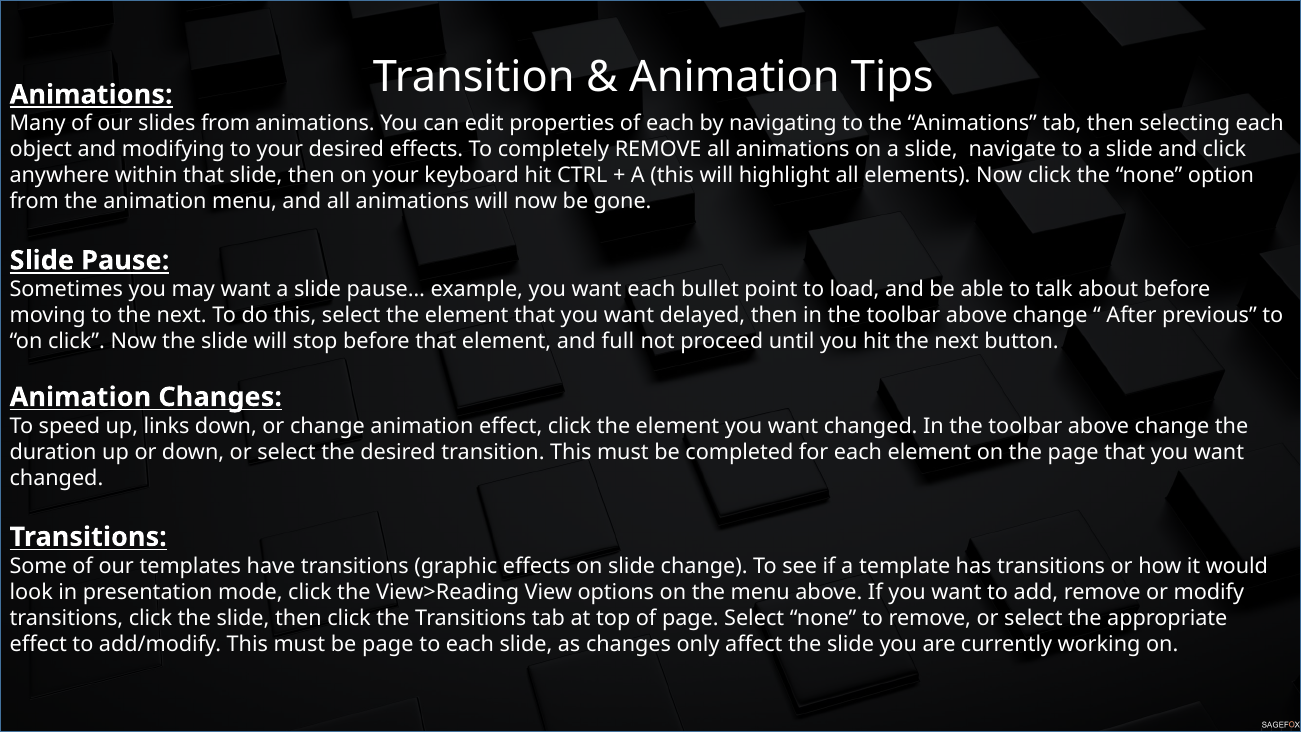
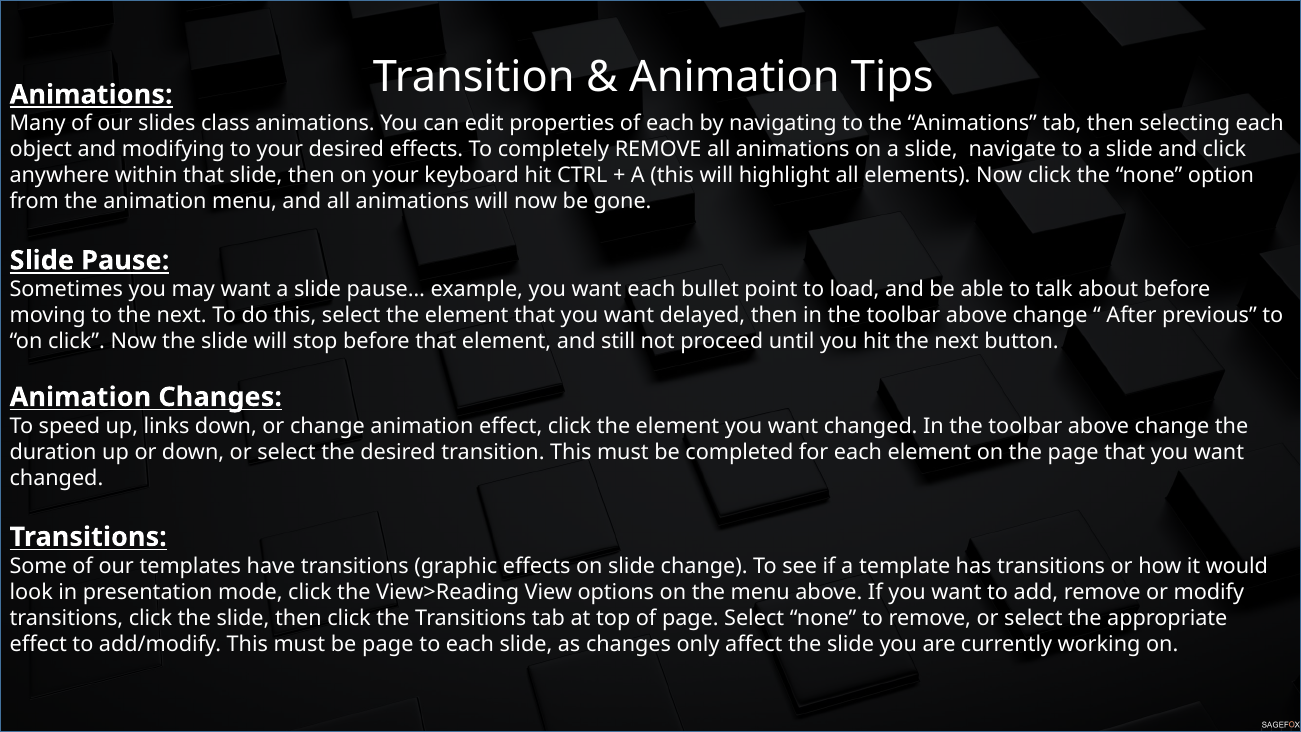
slides from: from -> class (225, 123)
full: full -> still (618, 341)
